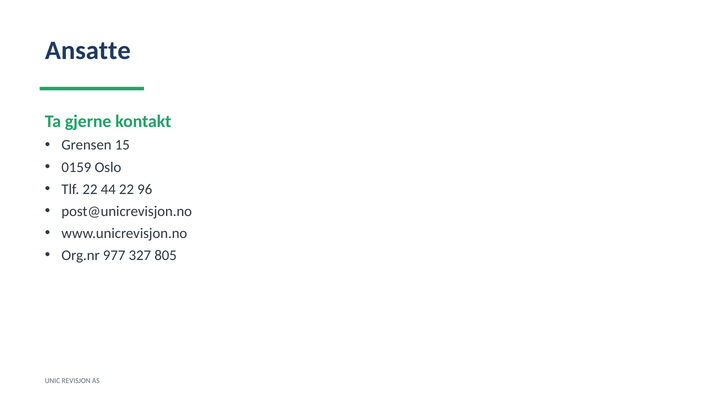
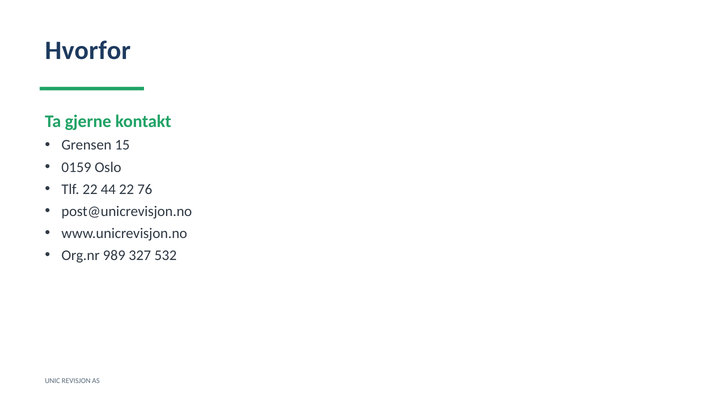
Ansatte: Ansatte -> Hvorfor (88, 50)
96: 96 -> 76 (145, 189)
977: 977 -> 989 (114, 256)
805: 805 -> 532 (166, 256)
